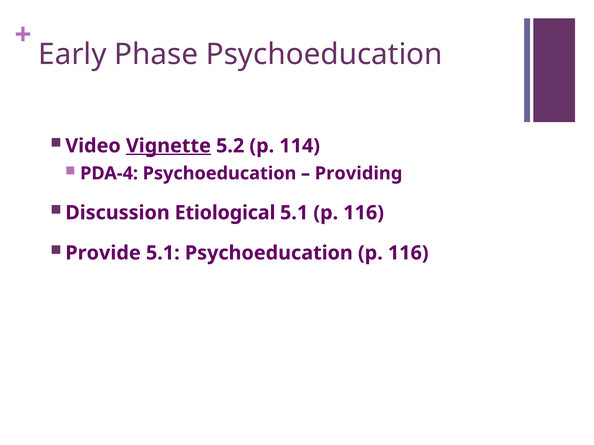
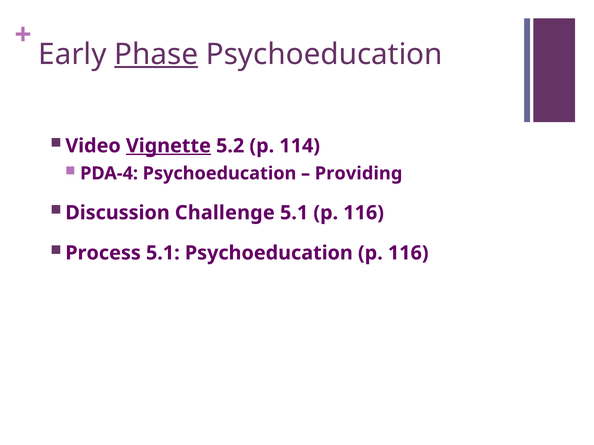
Phase underline: none -> present (156, 54)
Etiological: Etiological -> Challenge (225, 213)
Provide: Provide -> Process (103, 253)
